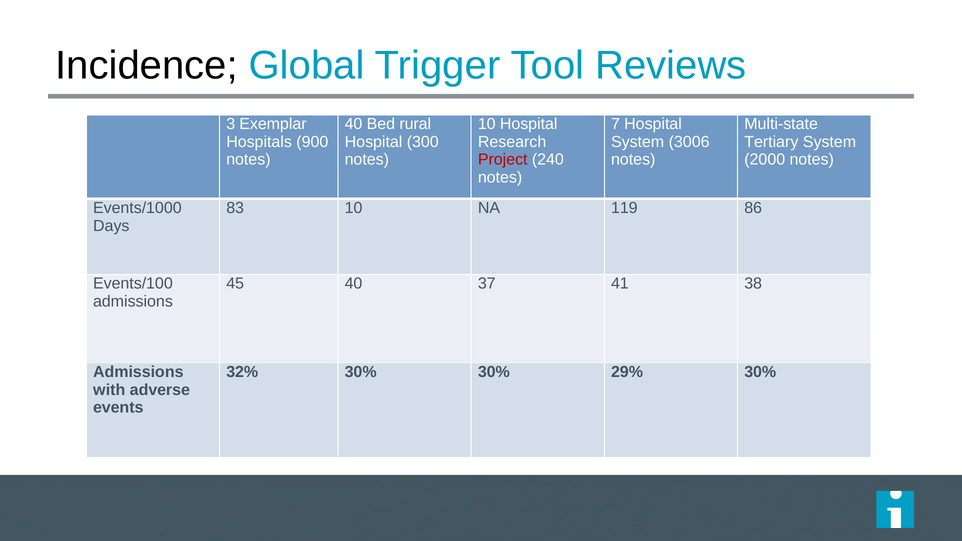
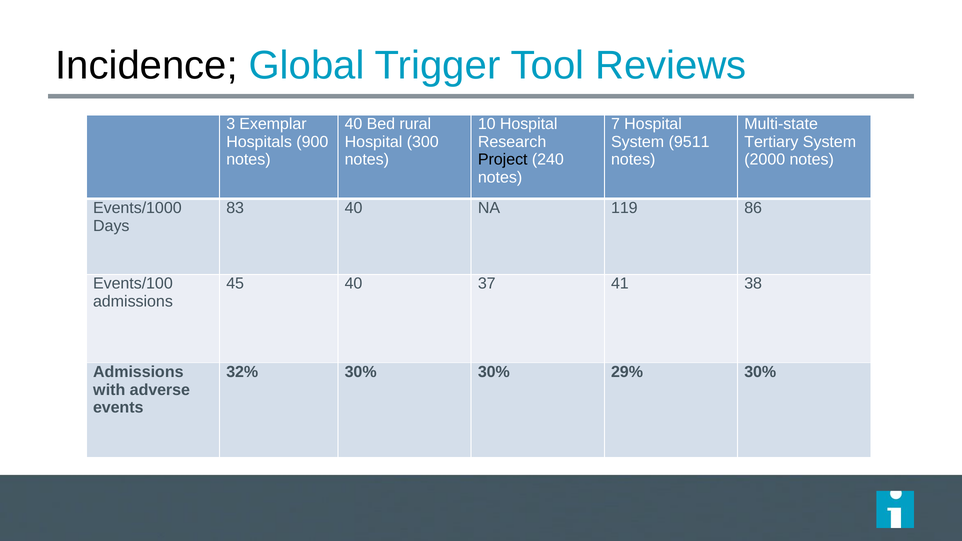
3006: 3006 -> 9511 (689, 142)
Project colour: red -> black (503, 160)
83 10: 10 -> 40 (354, 208)
